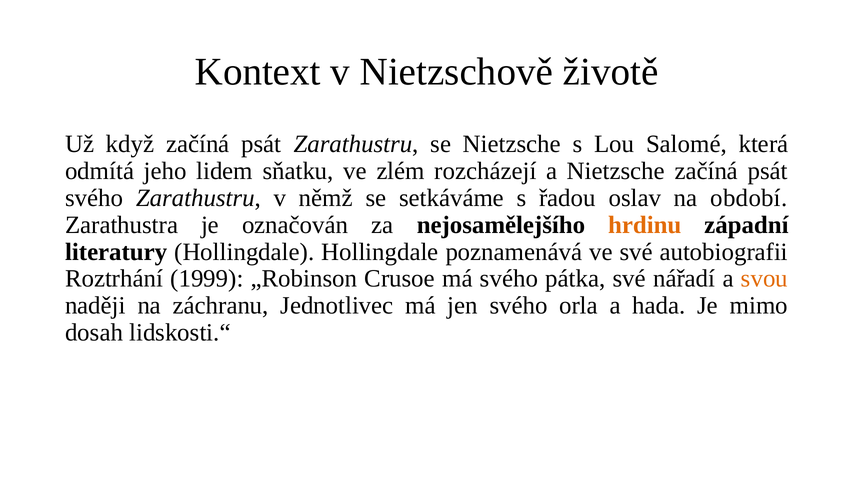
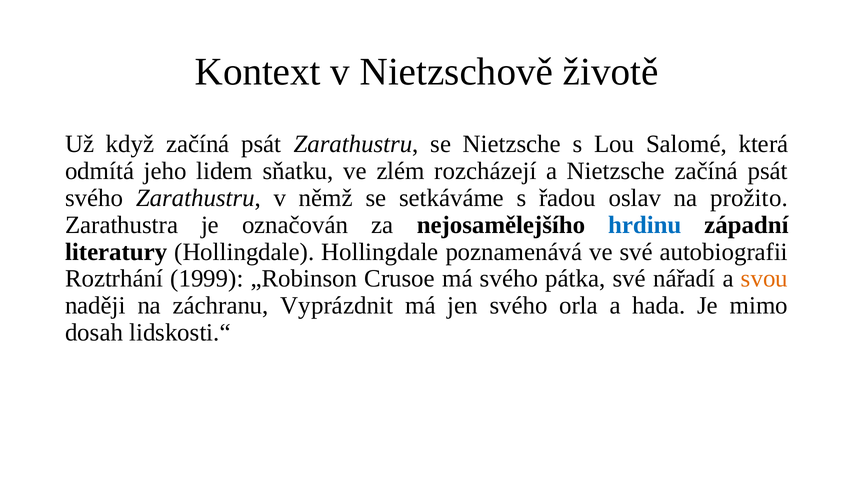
období: období -> prožito (749, 198)
hrdinu colour: orange -> blue (645, 225)
Jednotlivec: Jednotlivec -> Vyprázdnit (337, 306)
